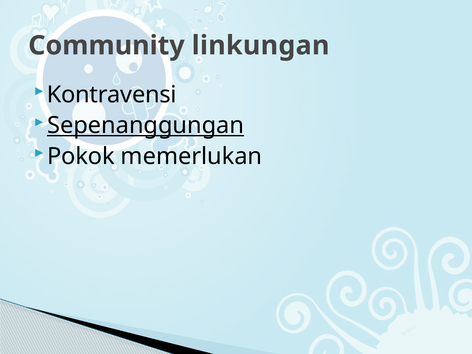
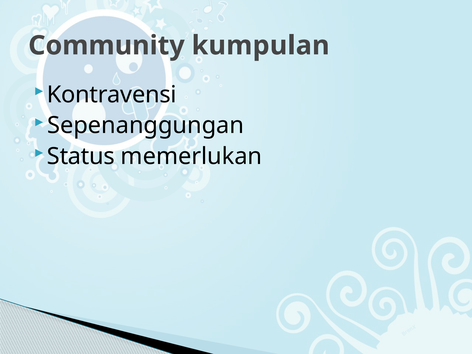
linkungan: linkungan -> kumpulan (261, 46)
Sepenanggungan underline: present -> none (146, 126)
Pokok: Pokok -> Status (81, 156)
